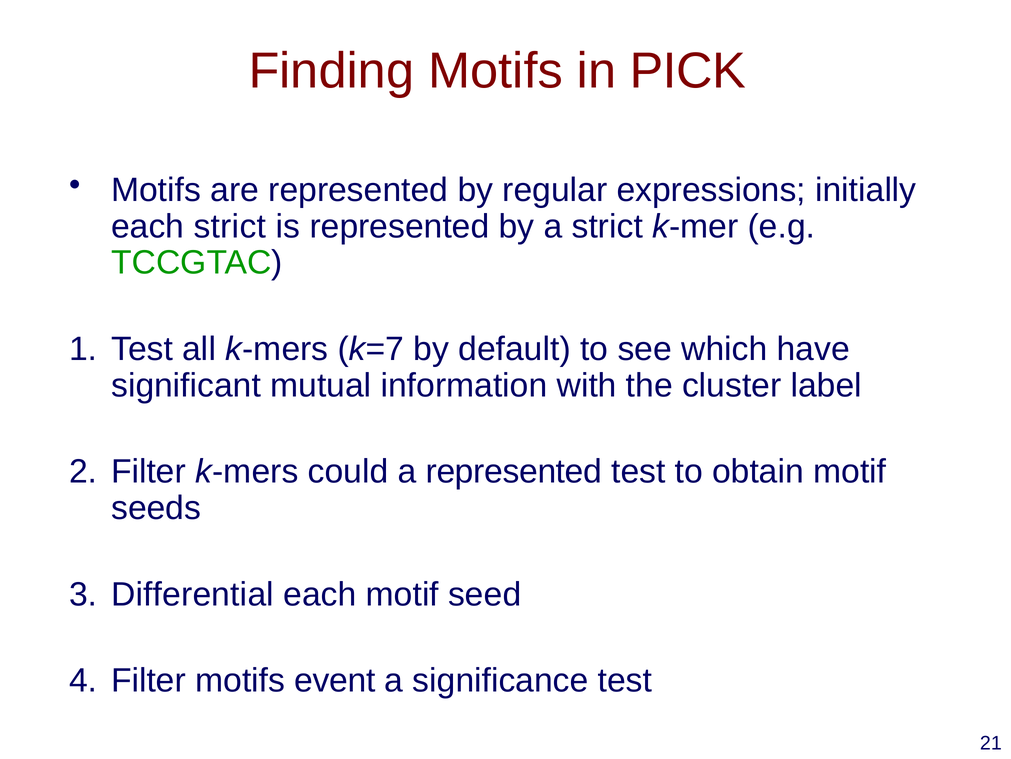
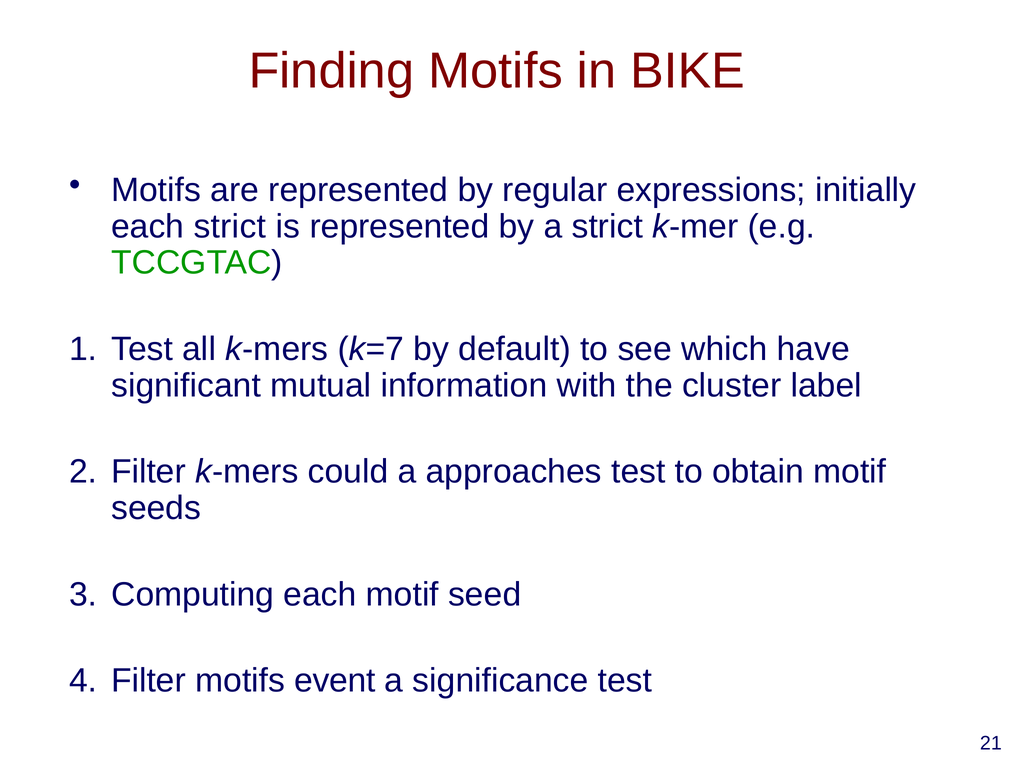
PICK: PICK -> BIKE (688, 71)
a represented: represented -> approaches (514, 471)
Differential: Differential -> Computing (193, 594)
